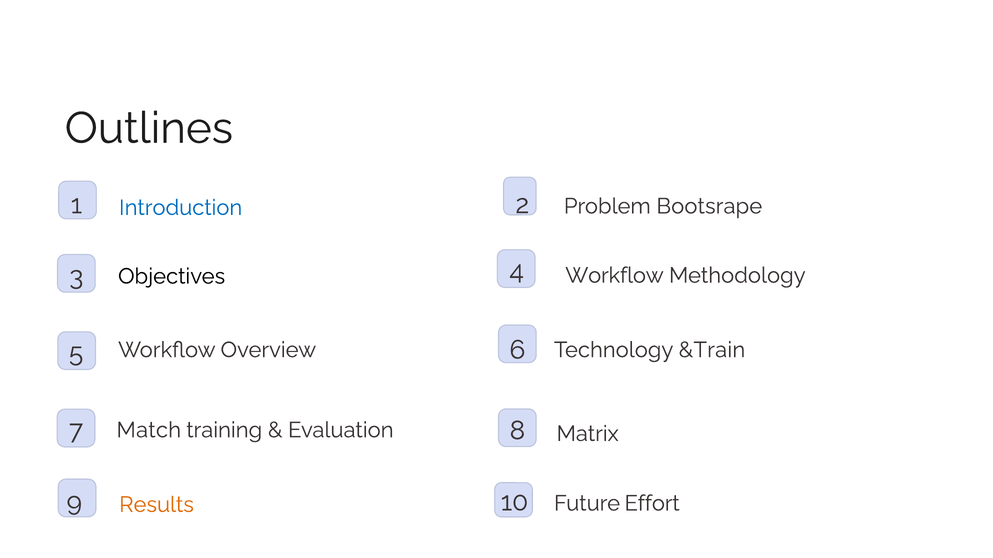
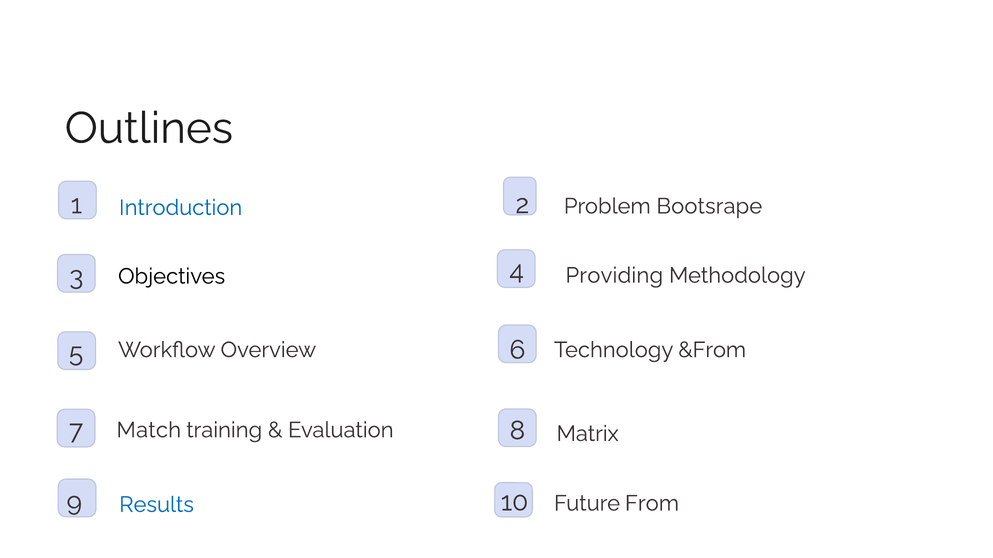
4 Workflow: Workflow -> Providing (614, 276)
&Train: &Train -> &From (712, 350)
Results colour: orange -> blue (157, 505)
Effort: Effort -> From (652, 504)
